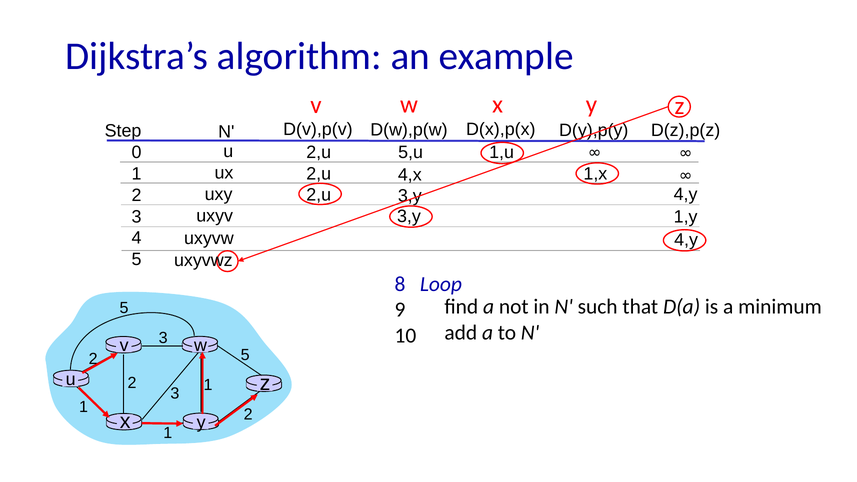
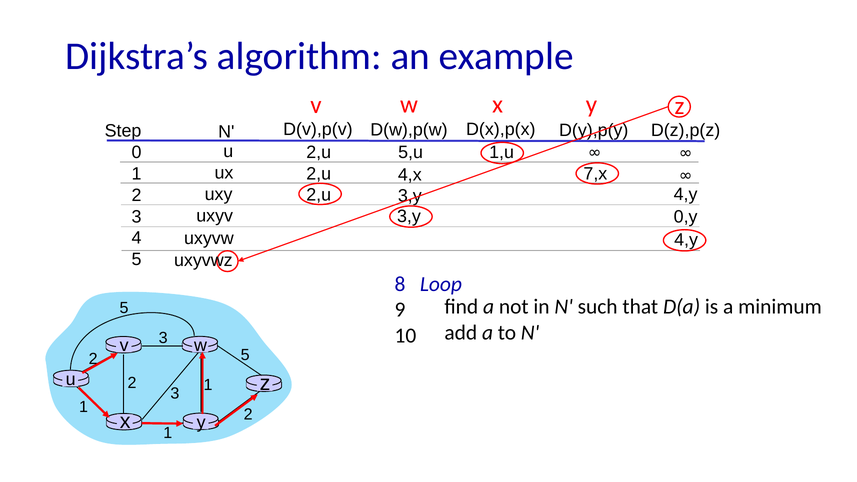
1,x: 1,x -> 7,x (595, 174)
1,y: 1,y -> 0,y (686, 217)
